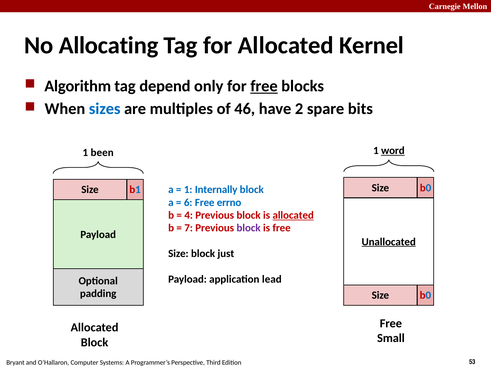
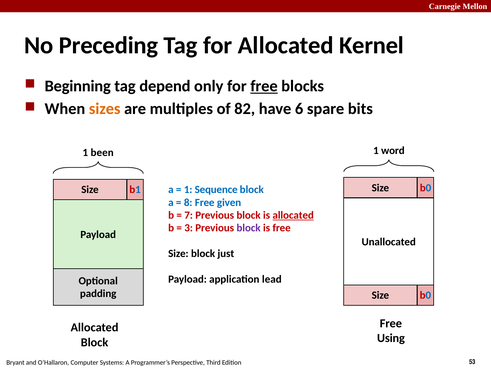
Allocating: Allocating -> Preceding (109, 46)
Algorithm: Algorithm -> Beginning (78, 86)
sizes colour: blue -> orange (105, 109)
46: 46 -> 82 (245, 109)
2: 2 -> 6 (299, 109)
word underline: present -> none (393, 151)
Internally: Internally -> Sequence (216, 190)
6: 6 -> 8 (188, 203)
errno: errno -> given (229, 203)
4: 4 -> 7 (189, 215)
7: 7 -> 3 (189, 228)
Unallocated underline: present -> none (389, 242)
Small: Small -> Using (391, 338)
